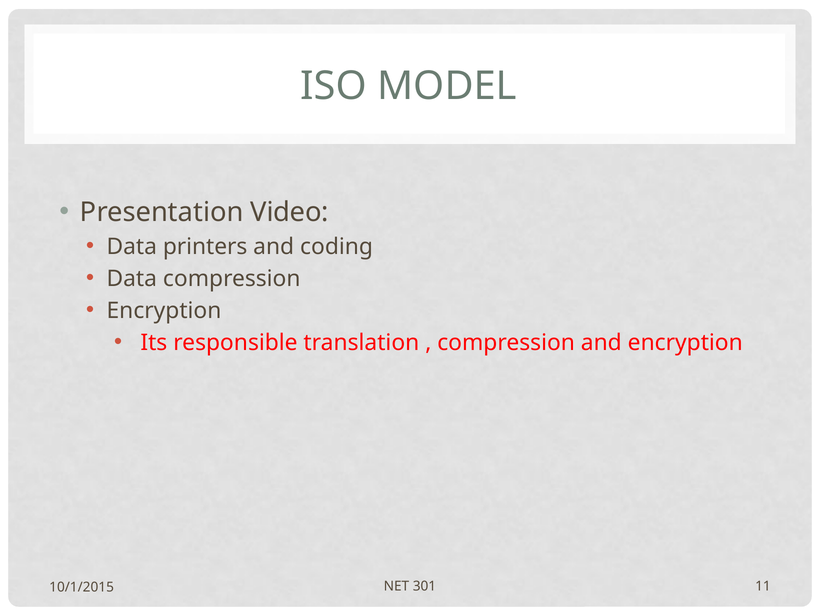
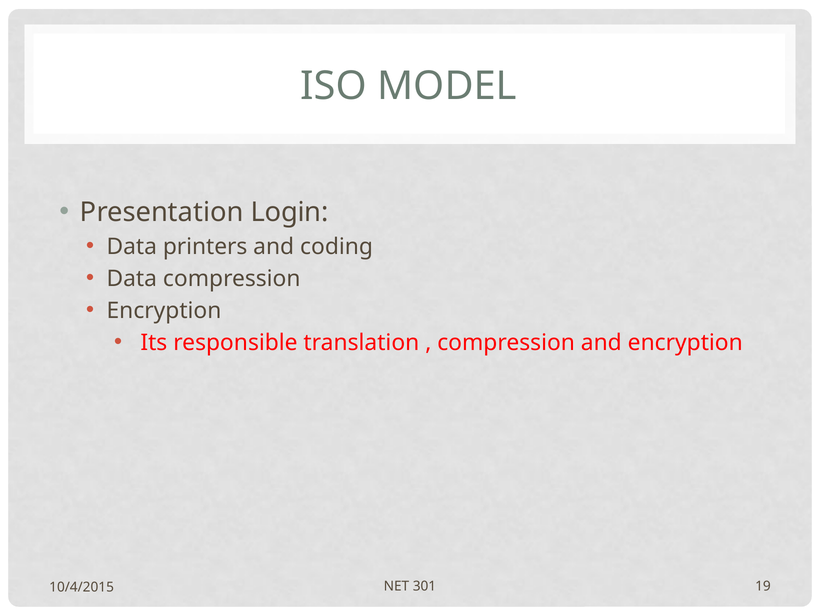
Video: Video -> Login (290, 212)
11: 11 -> 19 (763, 586)
10/1/2015: 10/1/2015 -> 10/4/2015 (82, 587)
